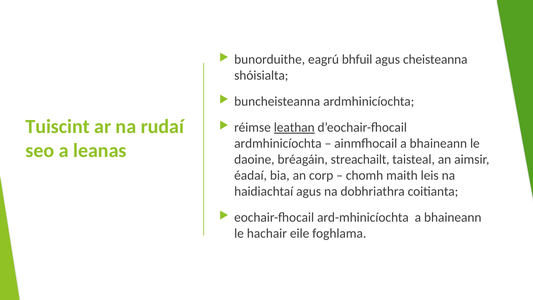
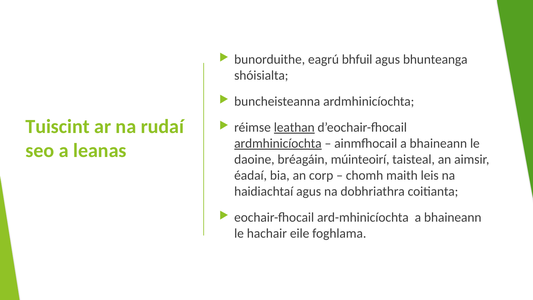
cheisteanna: cheisteanna -> bhunteanga (435, 59)
ardmhinicíochta underline: none -> present (278, 143)
streachailt: streachailt -> múinteoirí (360, 159)
